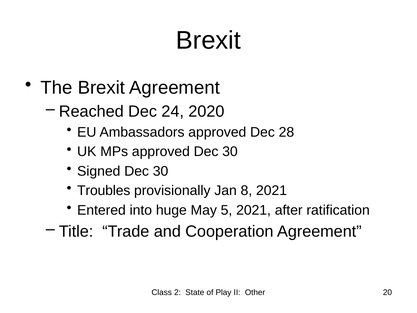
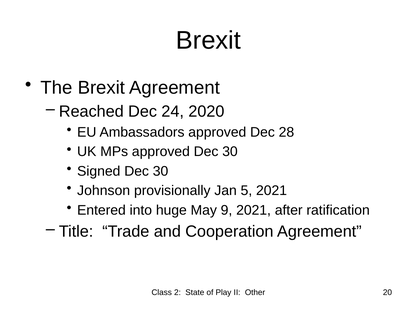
Troubles: Troubles -> Johnson (104, 190)
8: 8 -> 5 (246, 190)
5: 5 -> 9 (227, 210)
